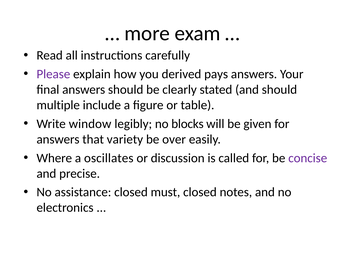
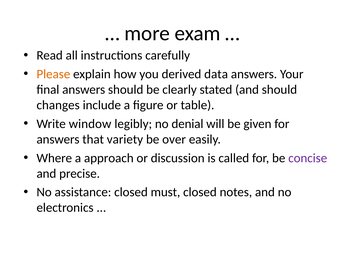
Please colour: purple -> orange (53, 74)
pays: pays -> data (216, 74)
multiple: multiple -> changes (58, 105)
blocks: blocks -> denial (187, 124)
oscillates: oscillates -> approach (109, 158)
